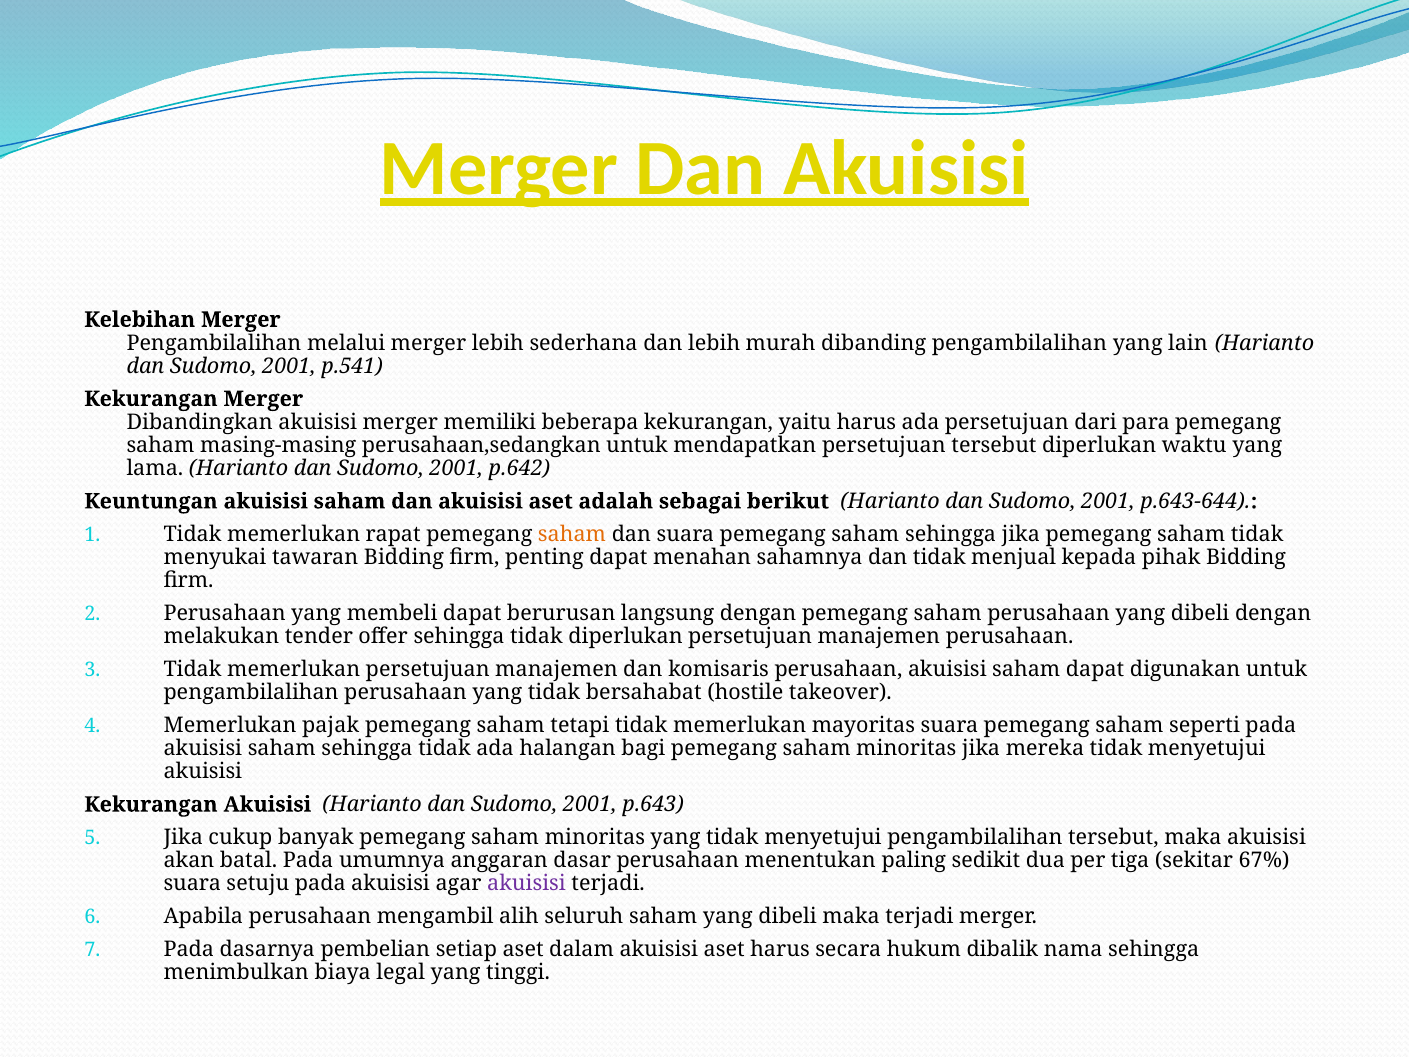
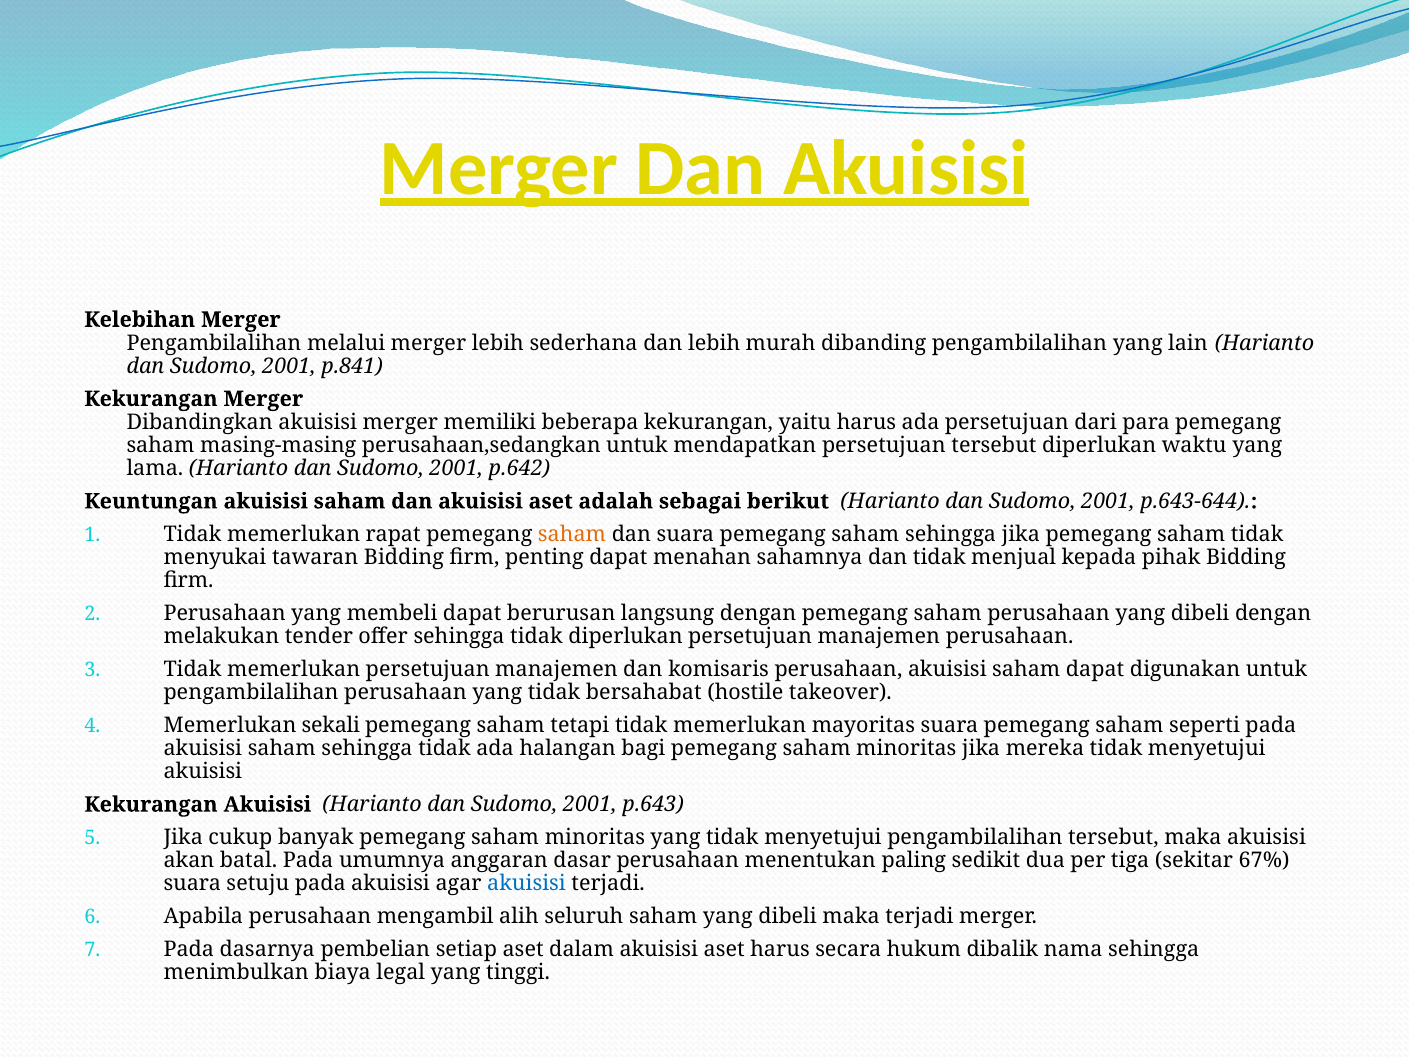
p.541: p.541 -> p.841 (352, 366)
pajak: pajak -> sekali (331, 725)
akuisisi colour: purple -> blue (527, 884)
